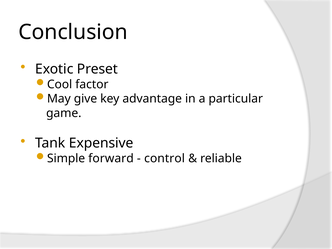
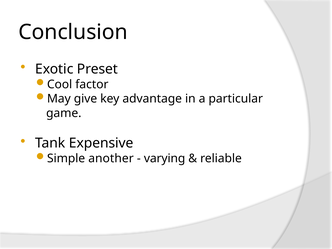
forward: forward -> another (111, 159)
control: control -> varying (165, 159)
